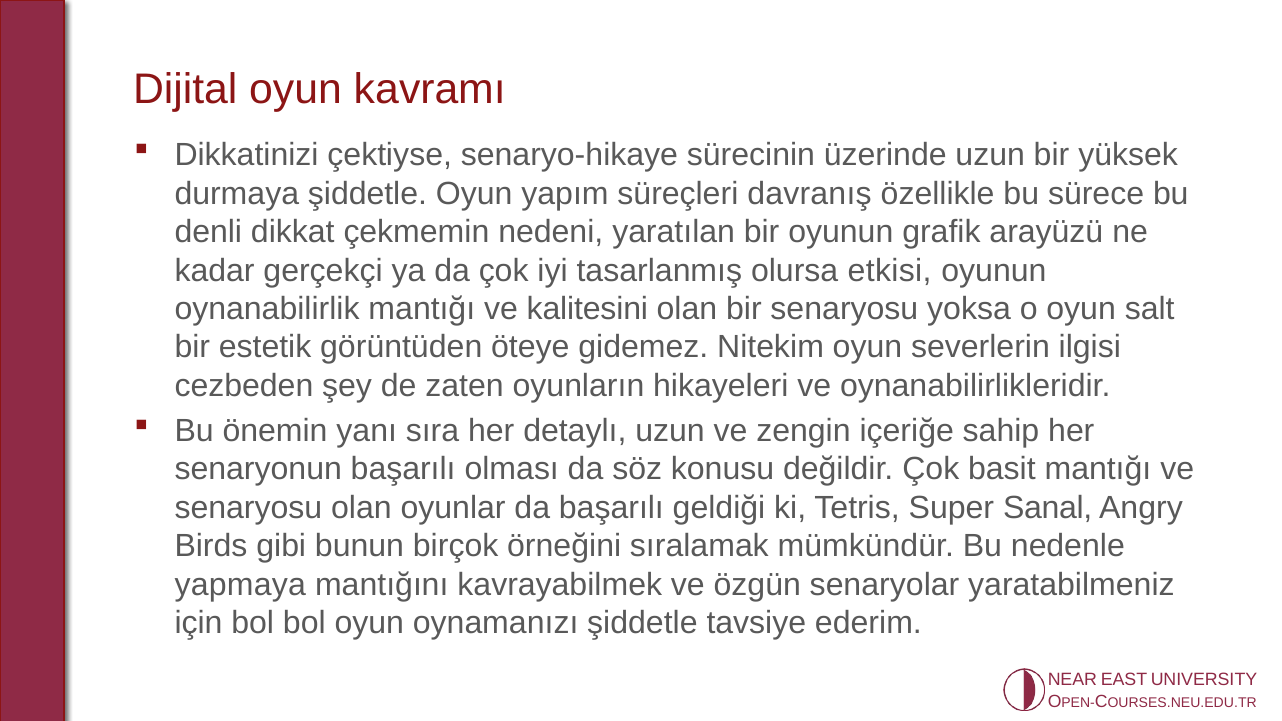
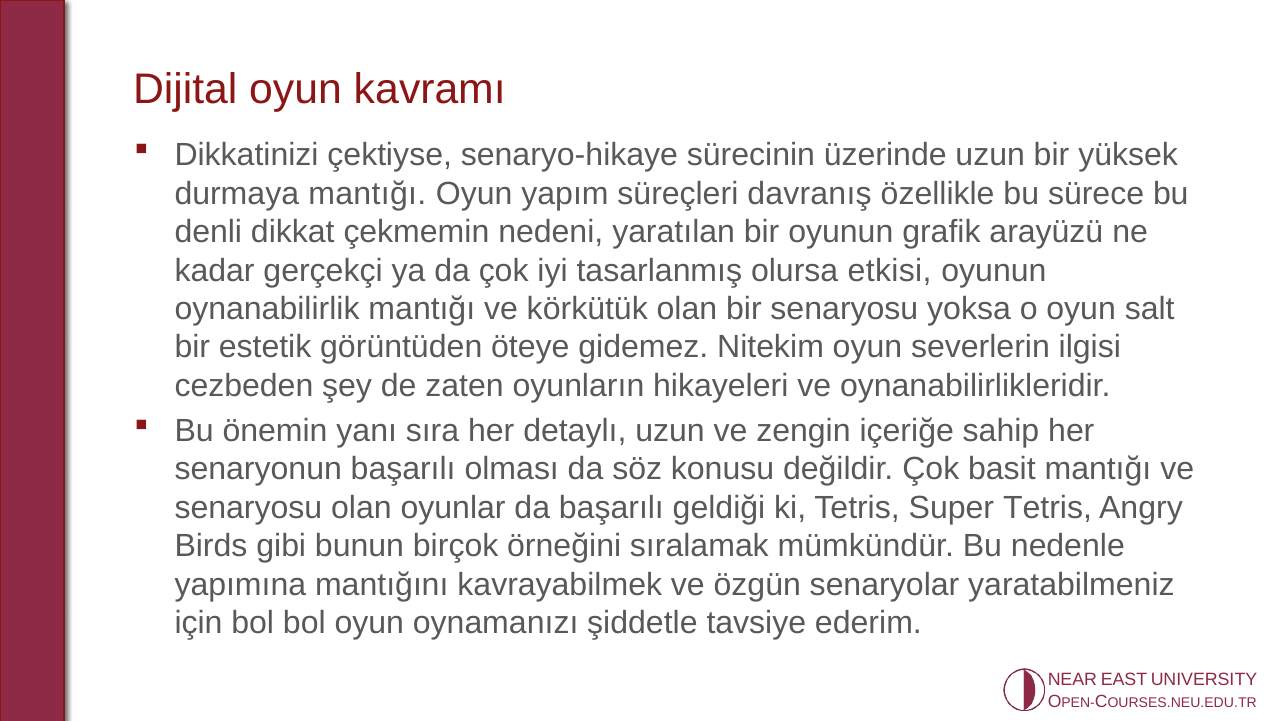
durmaya şiddetle: şiddetle -> mantığı (367, 194)
kalitesini: kalitesini -> körkütük (587, 309)
Super Sanal: Sanal -> Tetris (1047, 508)
yapmaya: yapmaya -> yapımına (240, 585)
